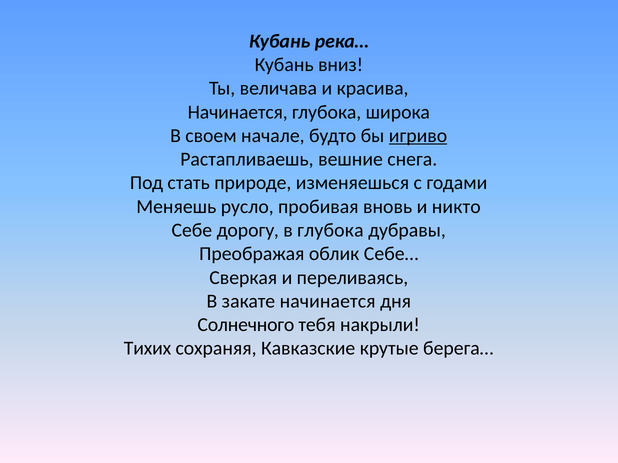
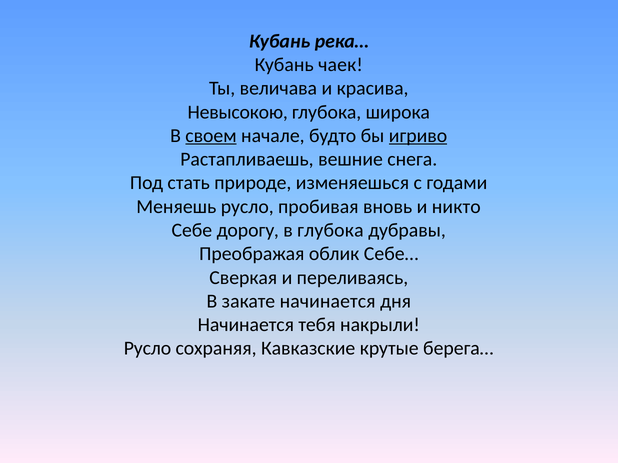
вниз: вниз -> чаек (340, 65)
Начинается: Начинается -> Невысокою (238, 112)
своем underline: none -> present (211, 136)
Солнечного: Солнечного -> Начинается (246, 325)
Тихих: Тихих -> Русло (147, 349)
